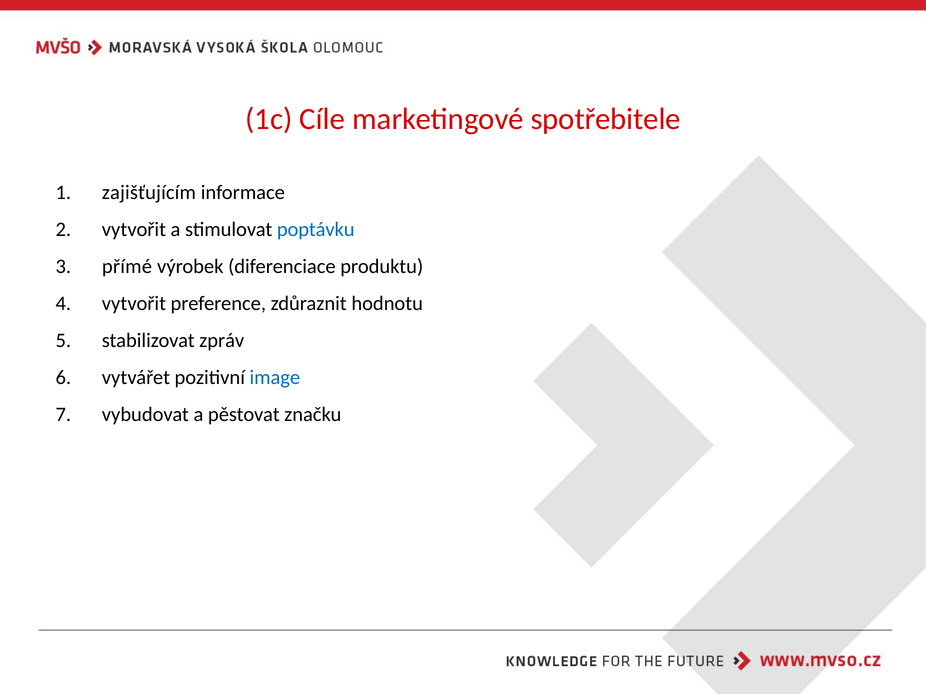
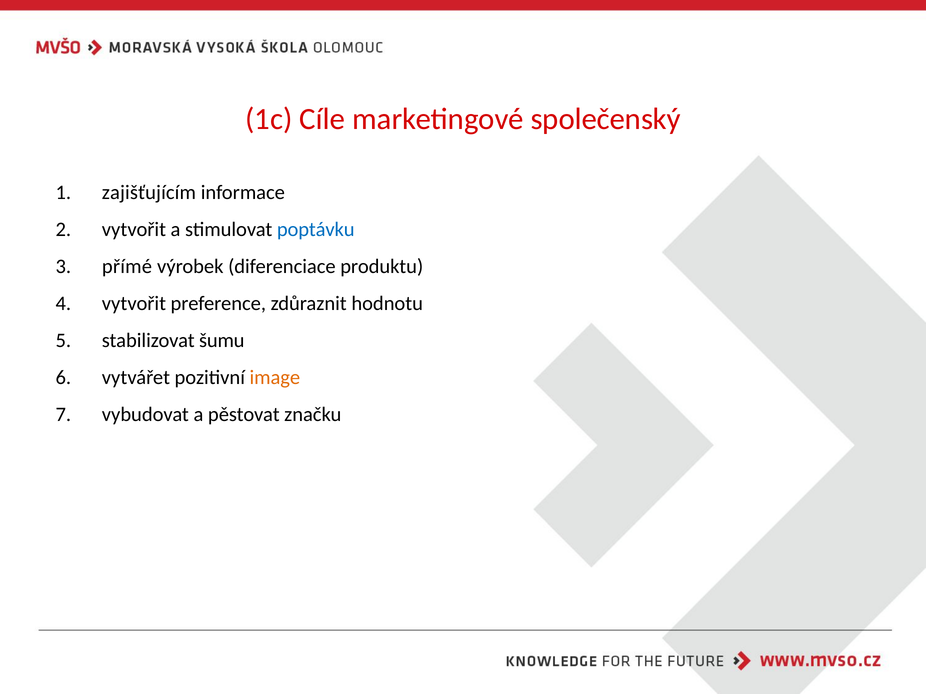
spotřebitele: spotřebitele -> společenský (606, 119)
zpráv: zpráv -> šumu (222, 341)
image colour: blue -> orange (275, 378)
